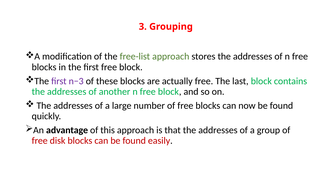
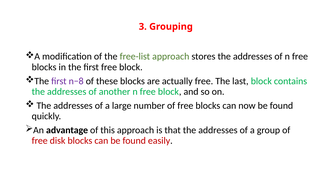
n−3: n−3 -> n−8 (76, 81)
